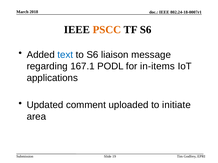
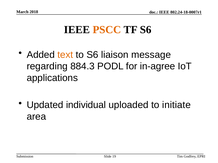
text colour: blue -> orange (65, 55)
167.1: 167.1 -> 884.3 (82, 66)
in-items: in-items -> in-agree (158, 66)
comment: comment -> individual (86, 105)
